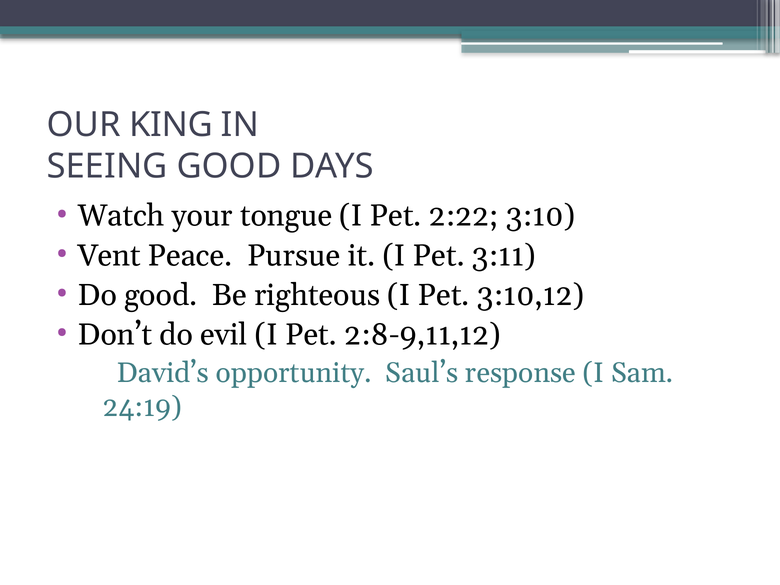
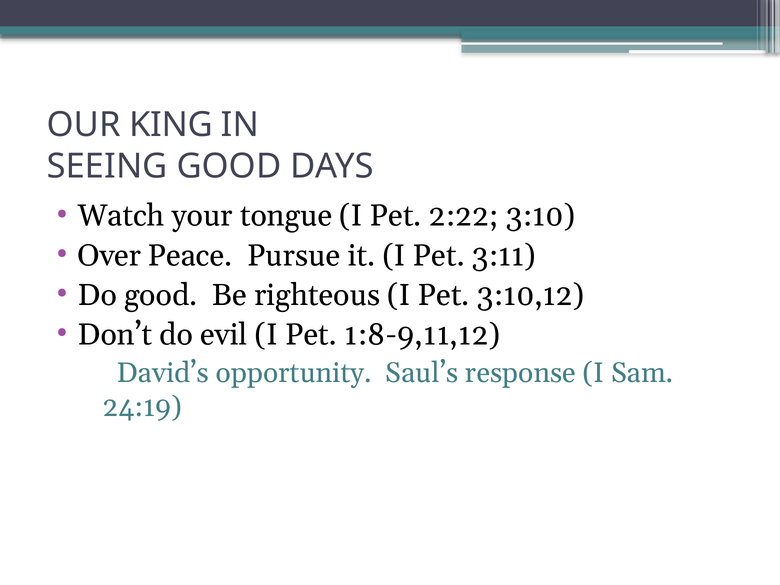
Vent: Vent -> Over (109, 256)
2:8-9,11,12: 2:8-9,11,12 -> 1:8-9,11,12 (422, 335)
